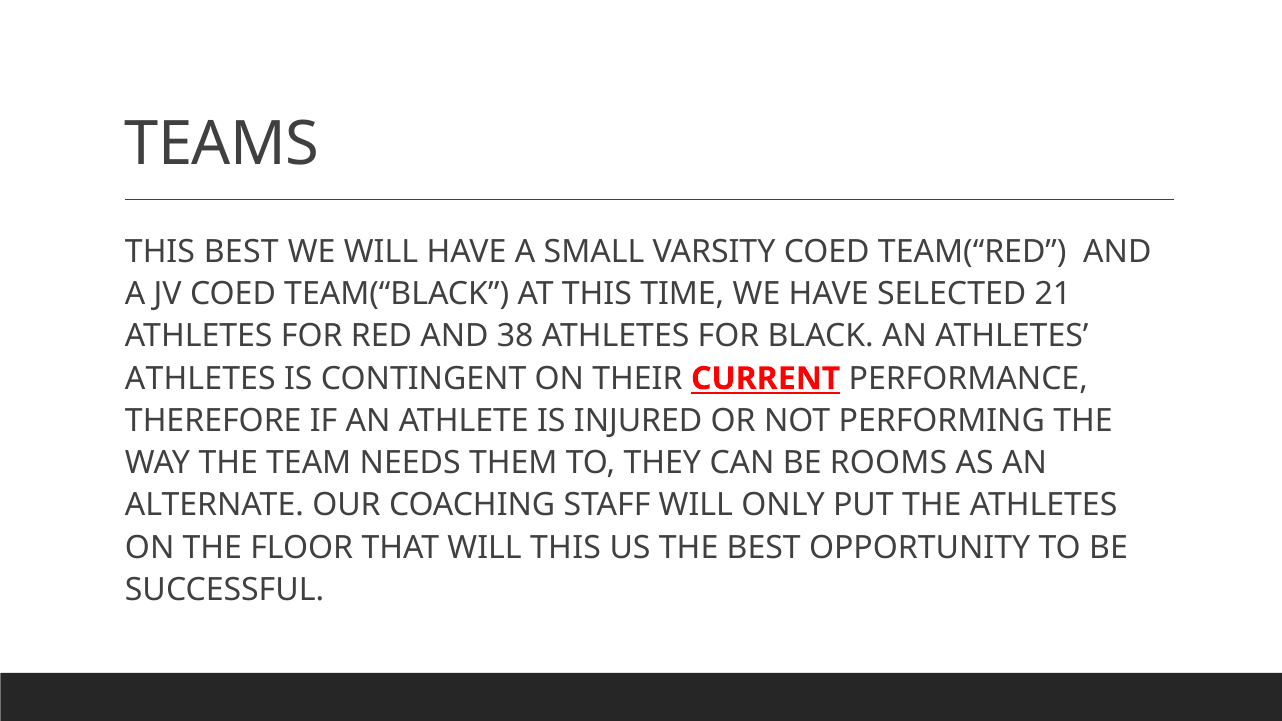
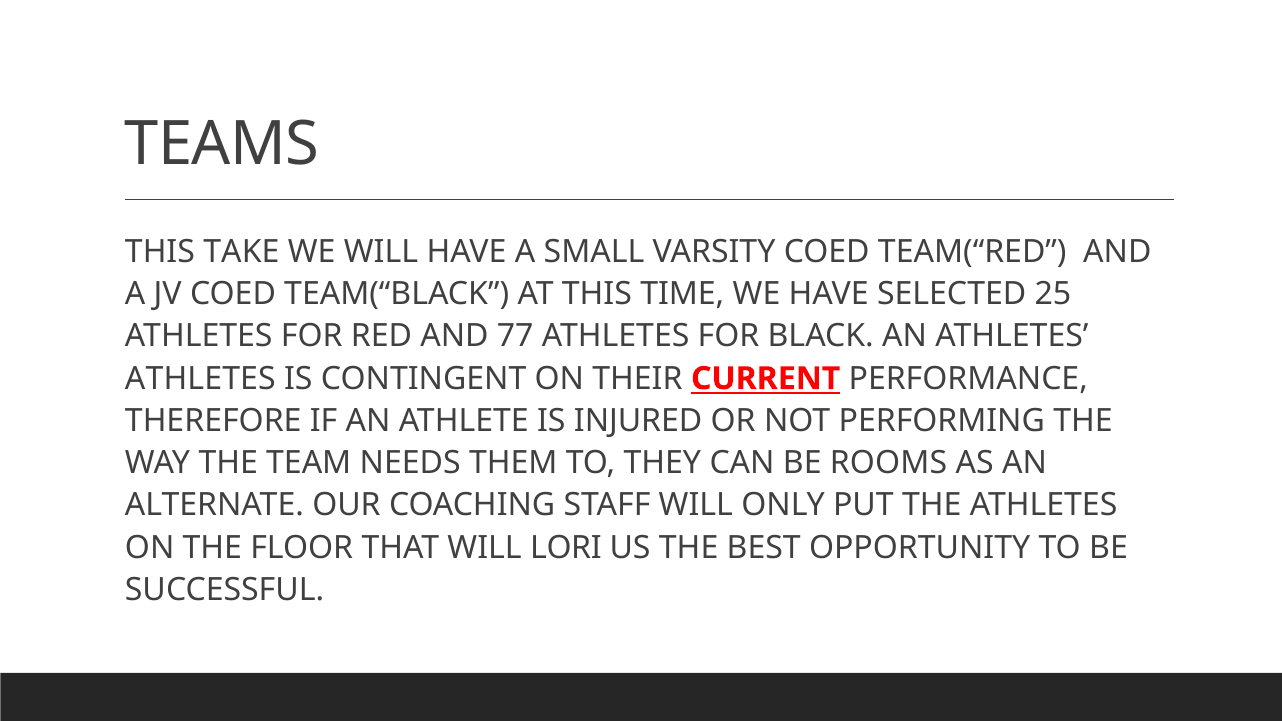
THIS BEST: BEST -> TAKE (241, 252)
21: 21 -> 25 (1053, 294)
38: 38 -> 77 (515, 336)
WILL THIS: THIS -> LORI (566, 548)
